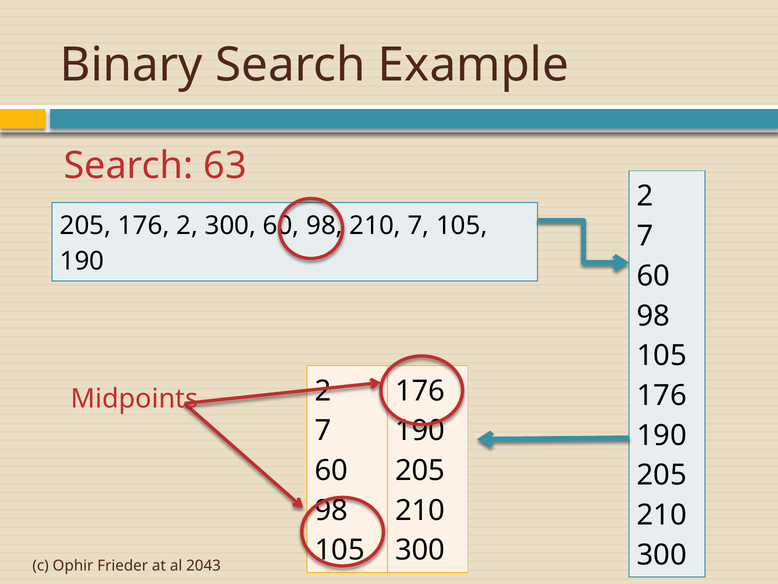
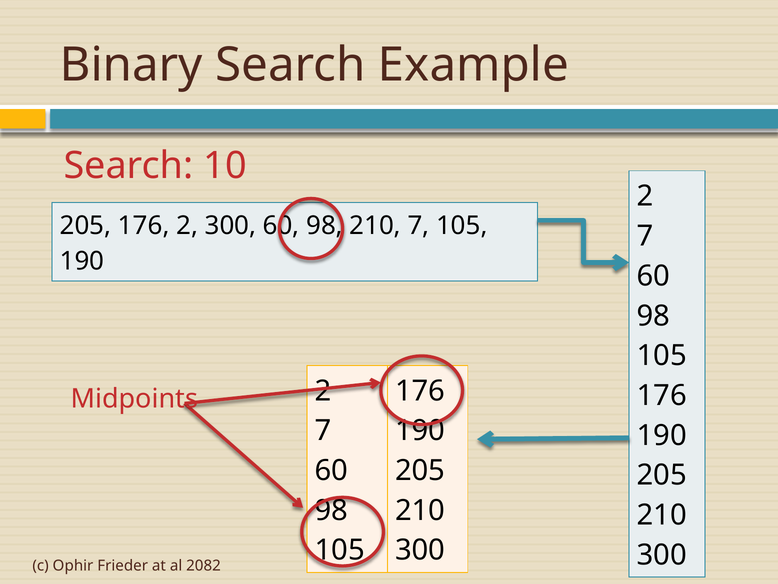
63: 63 -> 10 (225, 166)
2043: 2043 -> 2082 (204, 565)
